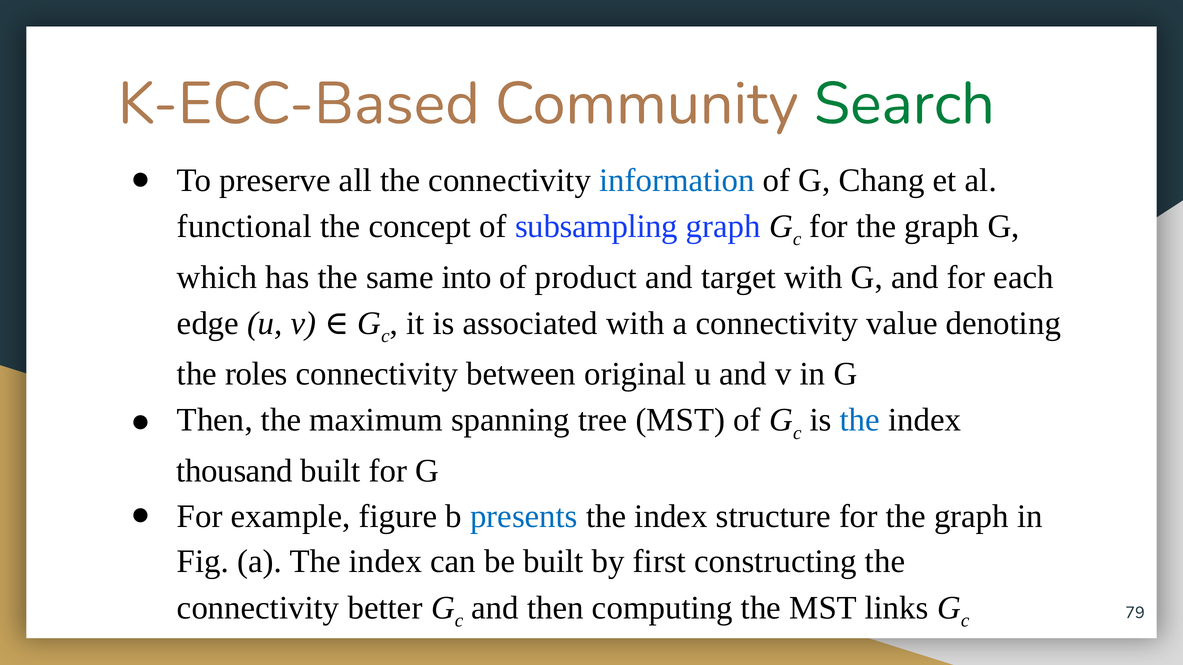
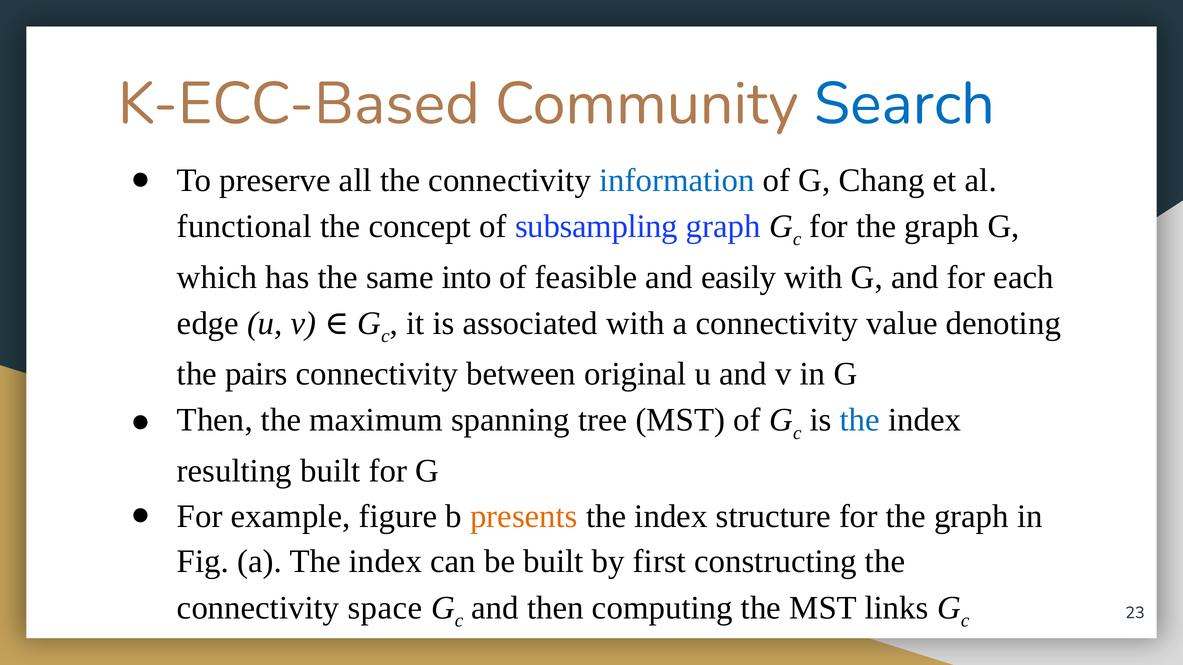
Search colour: green -> blue (904, 104)
product: product -> feasible (586, 277)
target: target -> easily (739, 277)
roles: roles -> pairs (256, 374)
thousand: thousand -> resulting (234, 471)
presents colour: blue -> orange (524, 517)
better: better -> space (385, 608)
79: 79 -> 23 (1135, 613)
